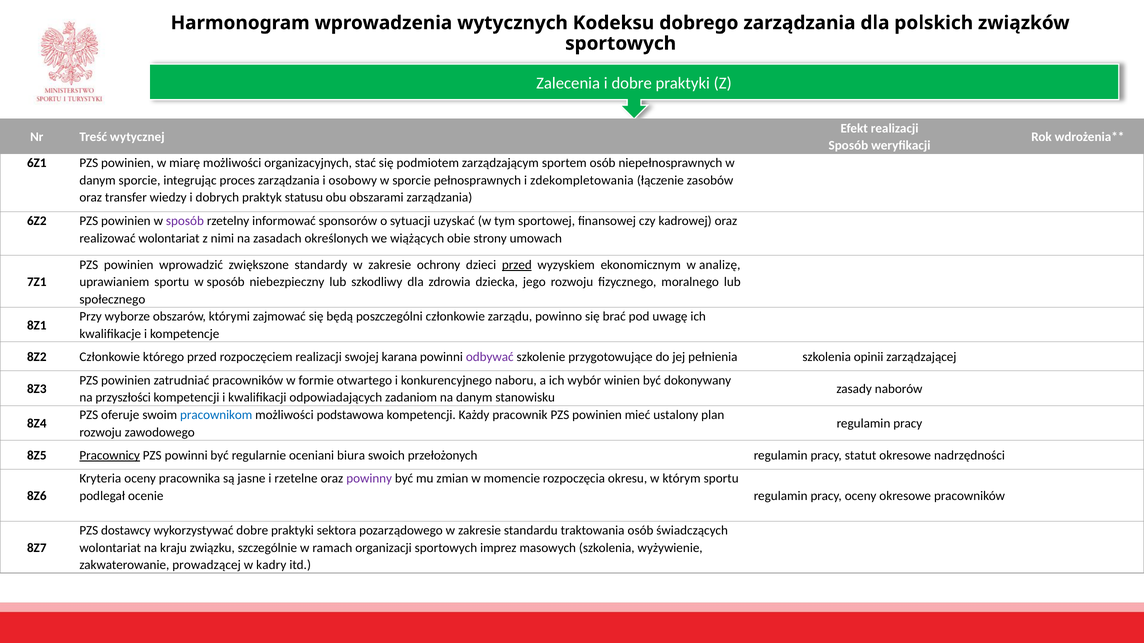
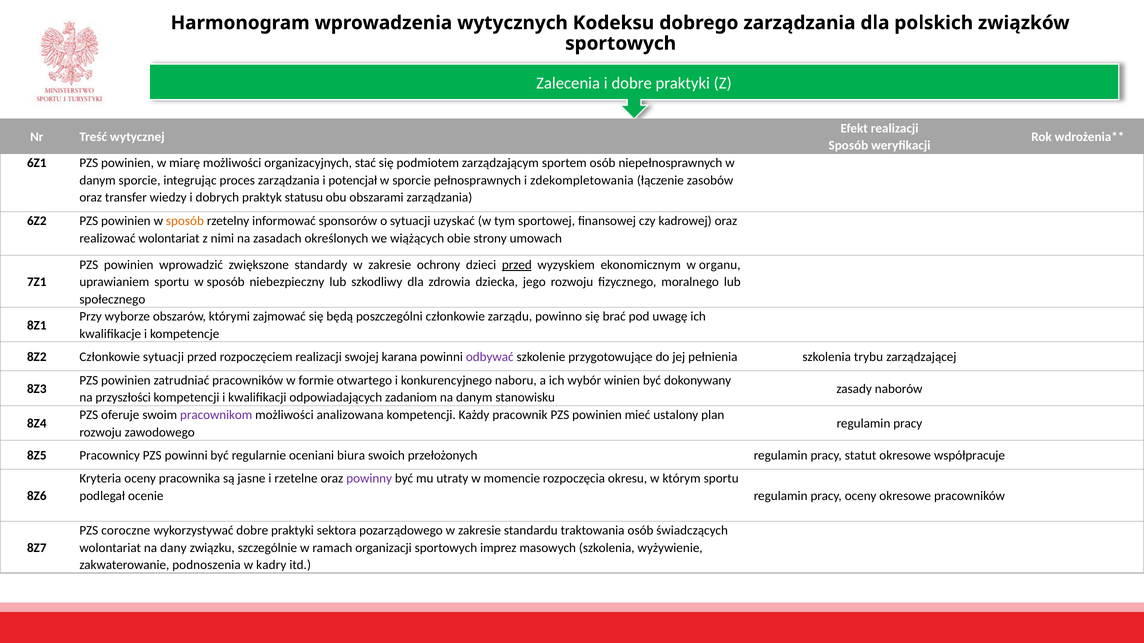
osobowy: osobowy -> potencjał (353, 180)
sposób colour: purple -> orange (185, 221)
analizę: analizę -> organu (720, 265)
Członkowie którego: którego -> sytuacji (163, 357)
opinii: opinii -> trybu (869, 357)
pracownikom colour: blue -> purple (216, 415)
podstawowa: podstawowa -> analizowana (350, 415)
Pracownicy underline: present -> none (110, 456)
nadrzędności: nadrzędności -> współpracuje (970, 456)
zmian: zmian -> utraty (452, 479)
dostawcy: dostawcy -> coroczne (126, 531)
kraju: kraju -> dany (173, 548)
prowadzącej: prowadzącej -> podnoszenia (207, 565)
